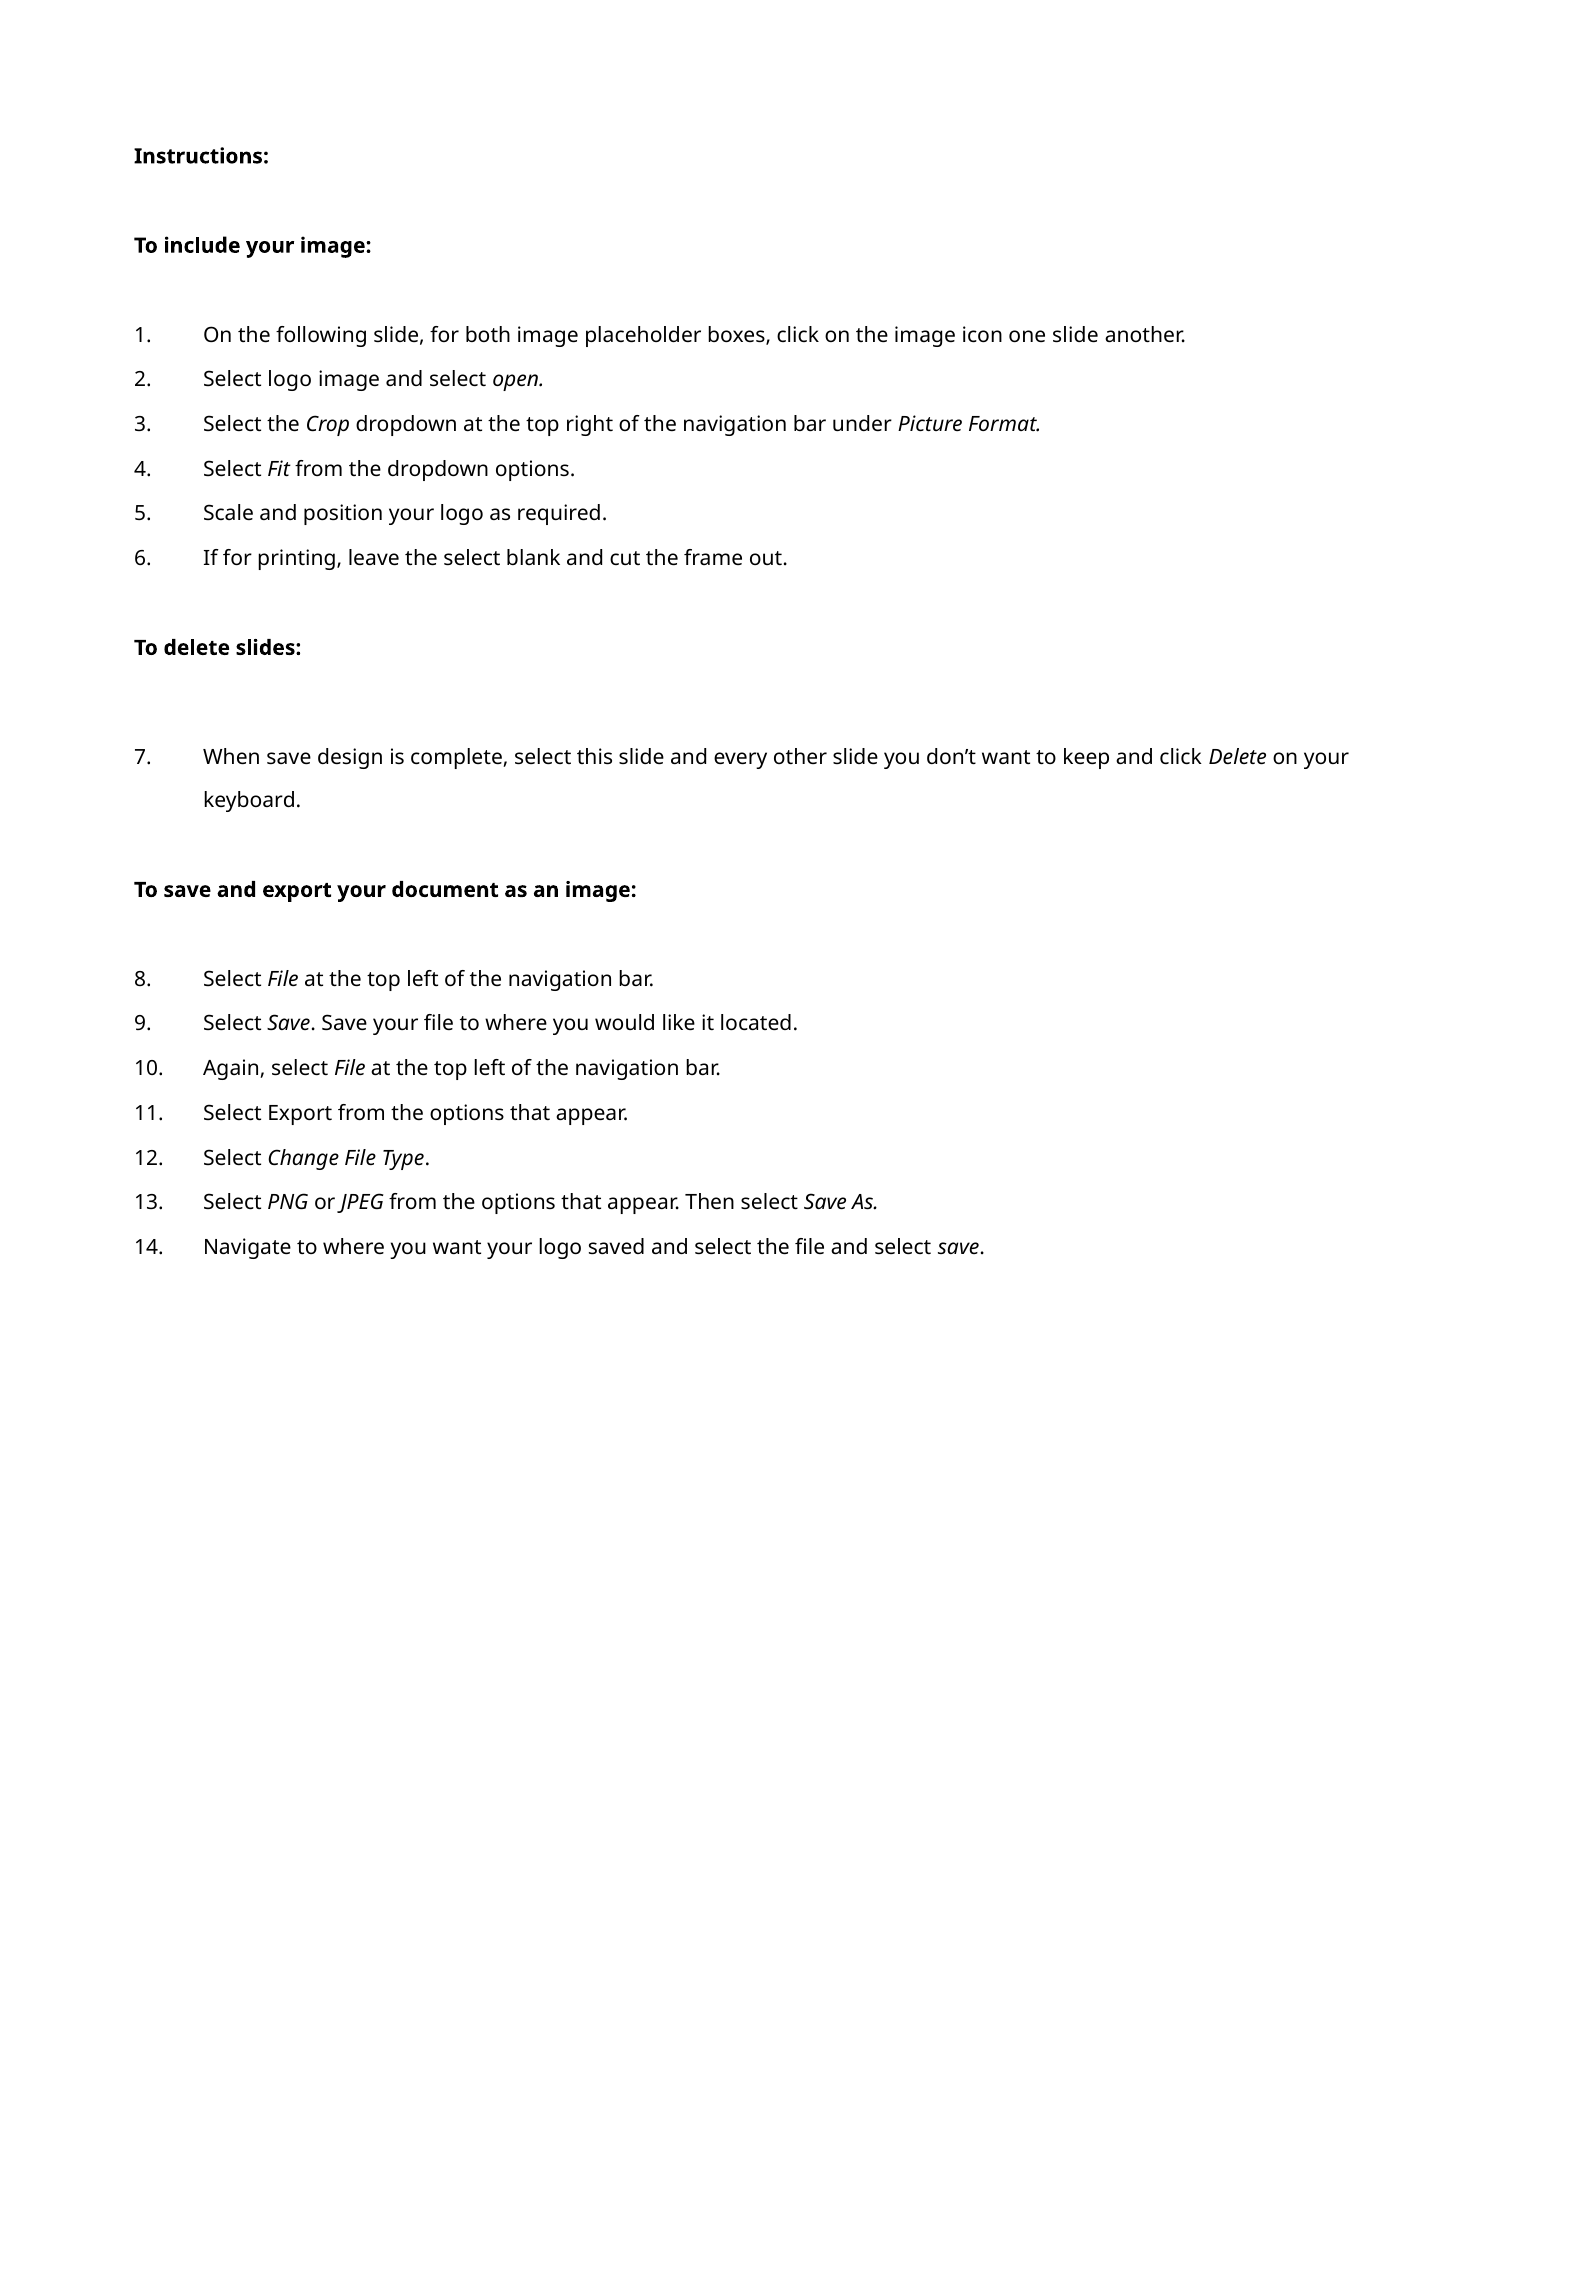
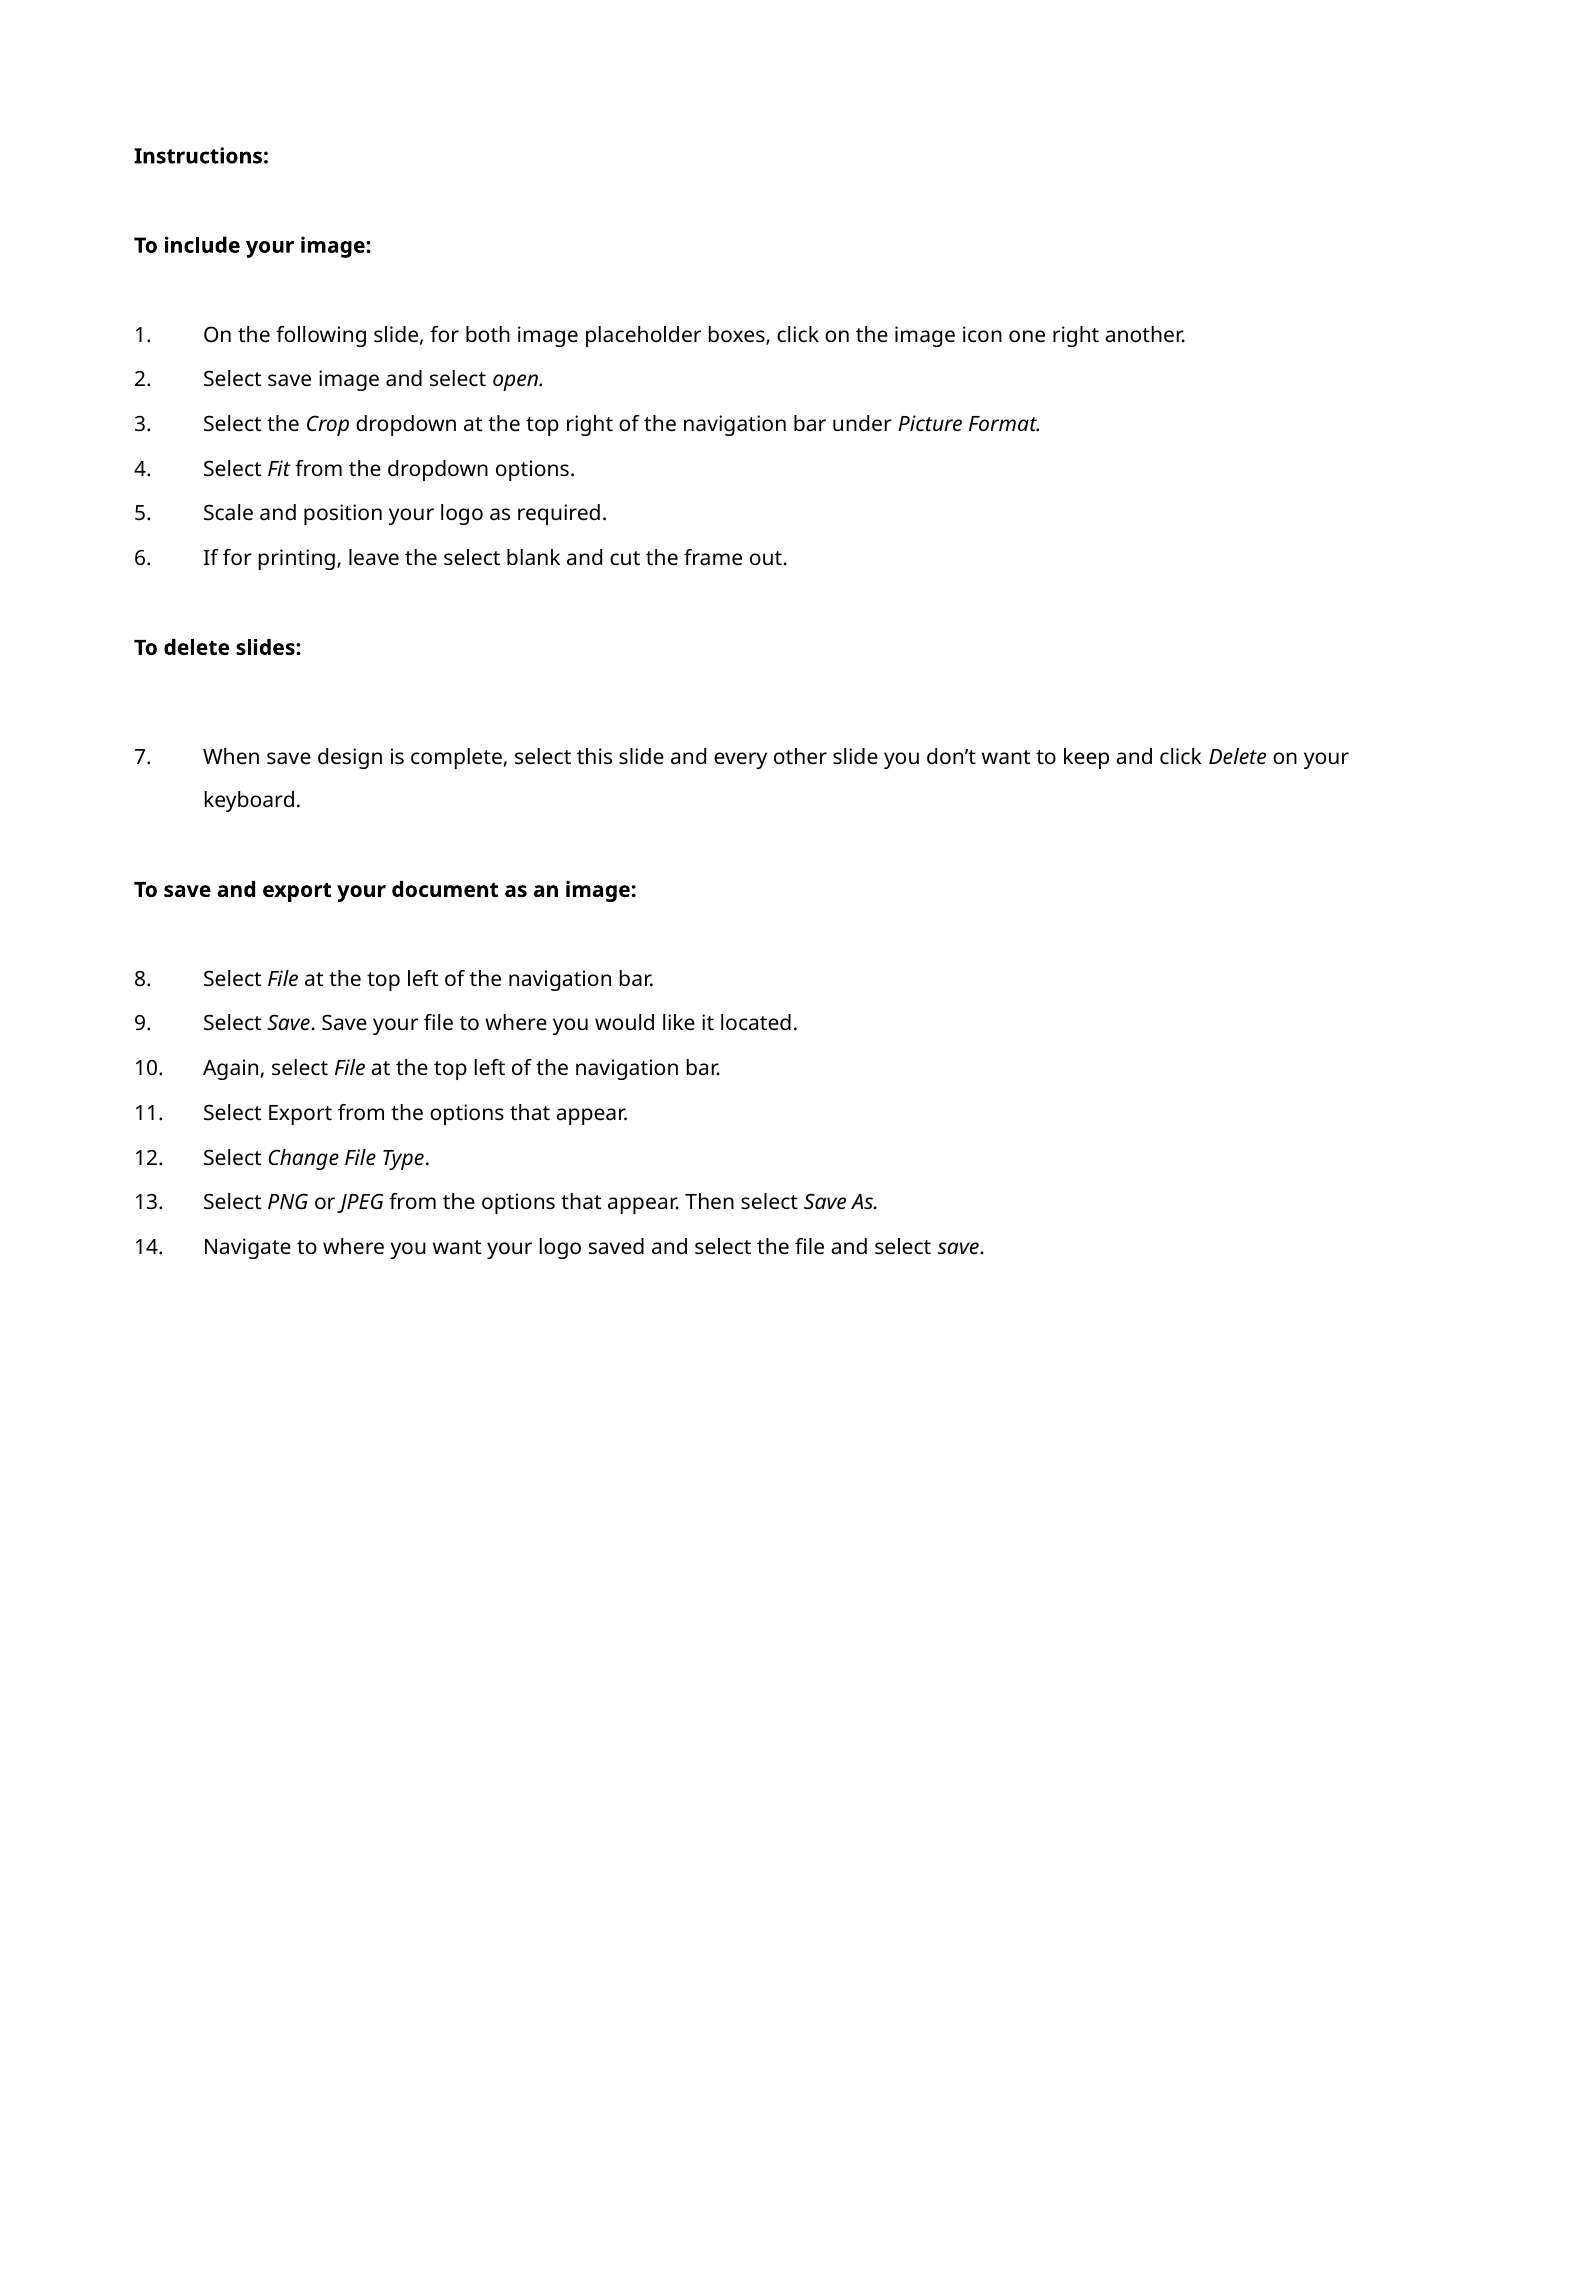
one slide: slide -> right (1076, 335)
logo: logo -> save (290, 380)
